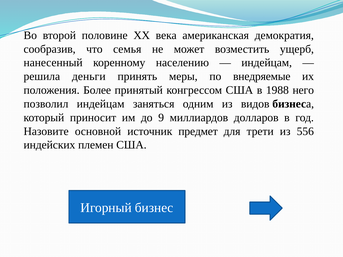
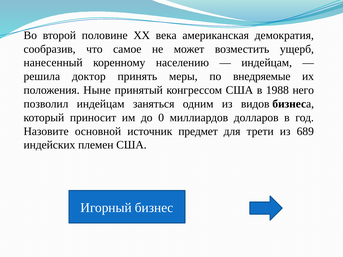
семья: семья -> самое (127, 49)
деньги: деньги -> доктор (89, 76)
Более: Более -> Ныне (97, 90)
9: 9 -> 0 (161, 118)
556: 556 -> 689 (305, 131)
